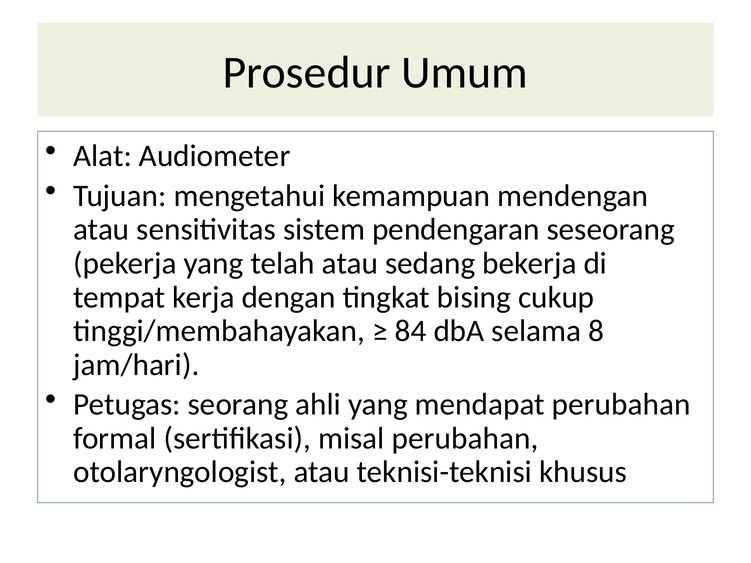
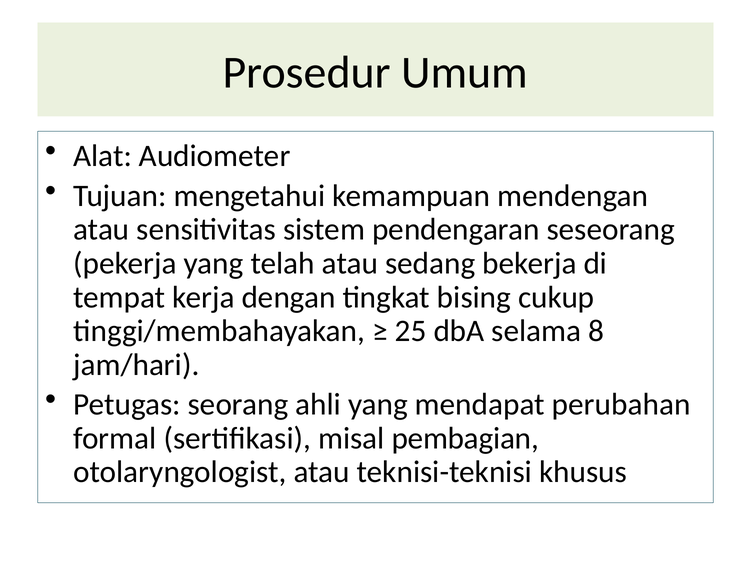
84: 84 -> 25 (411, 331)
misal perubahan: perubahan -> pembagian (465, 439)
